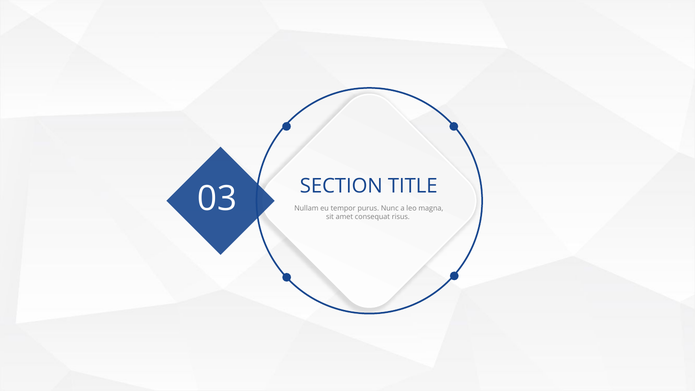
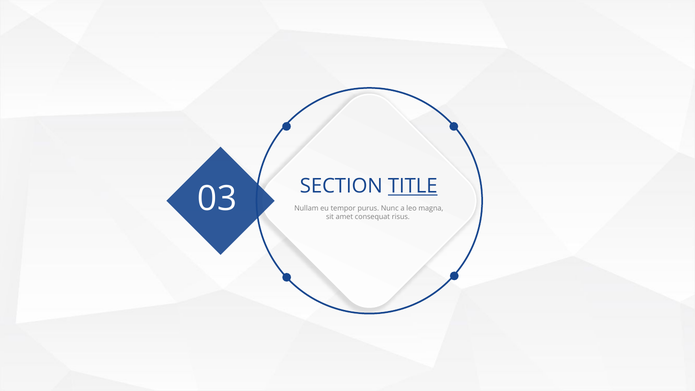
TITLE underline: none -> present (413, 186)
